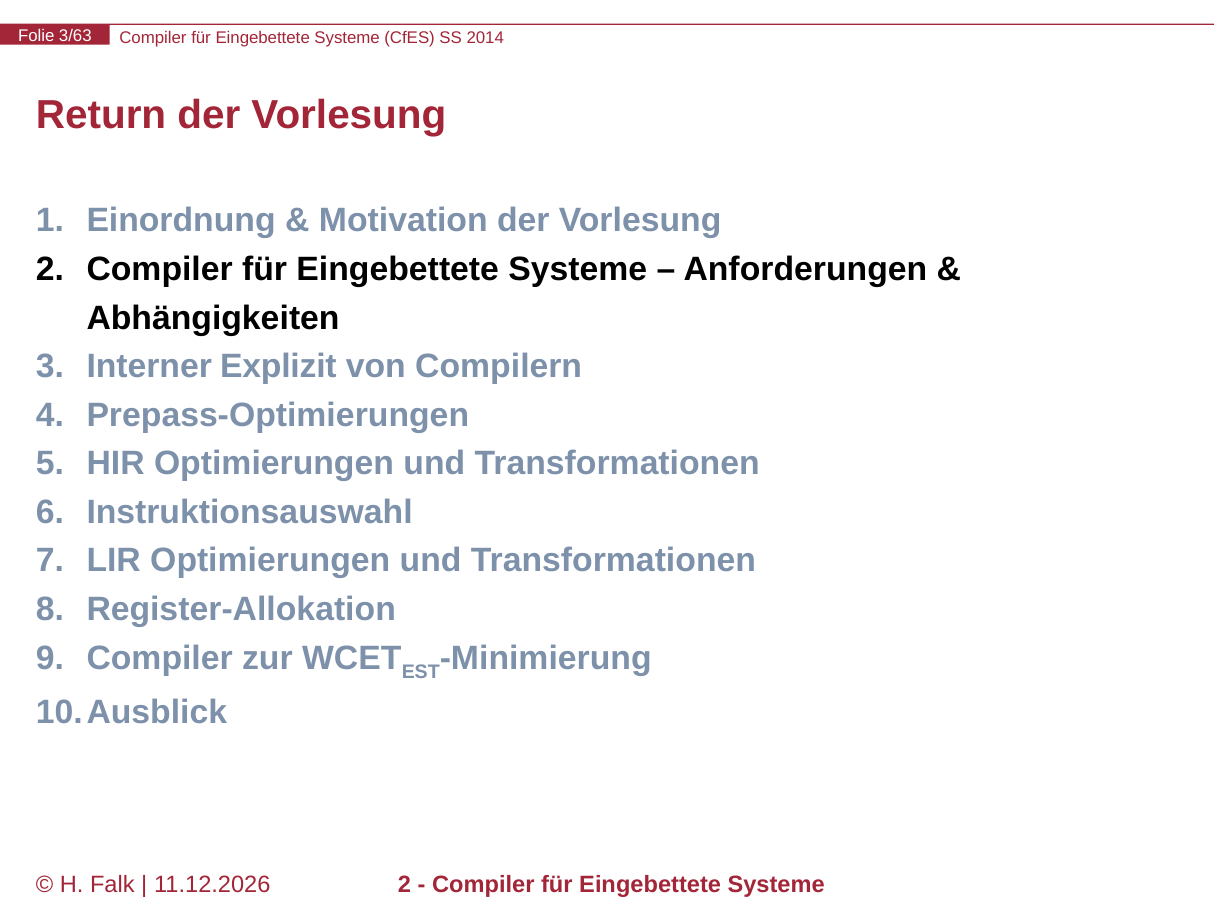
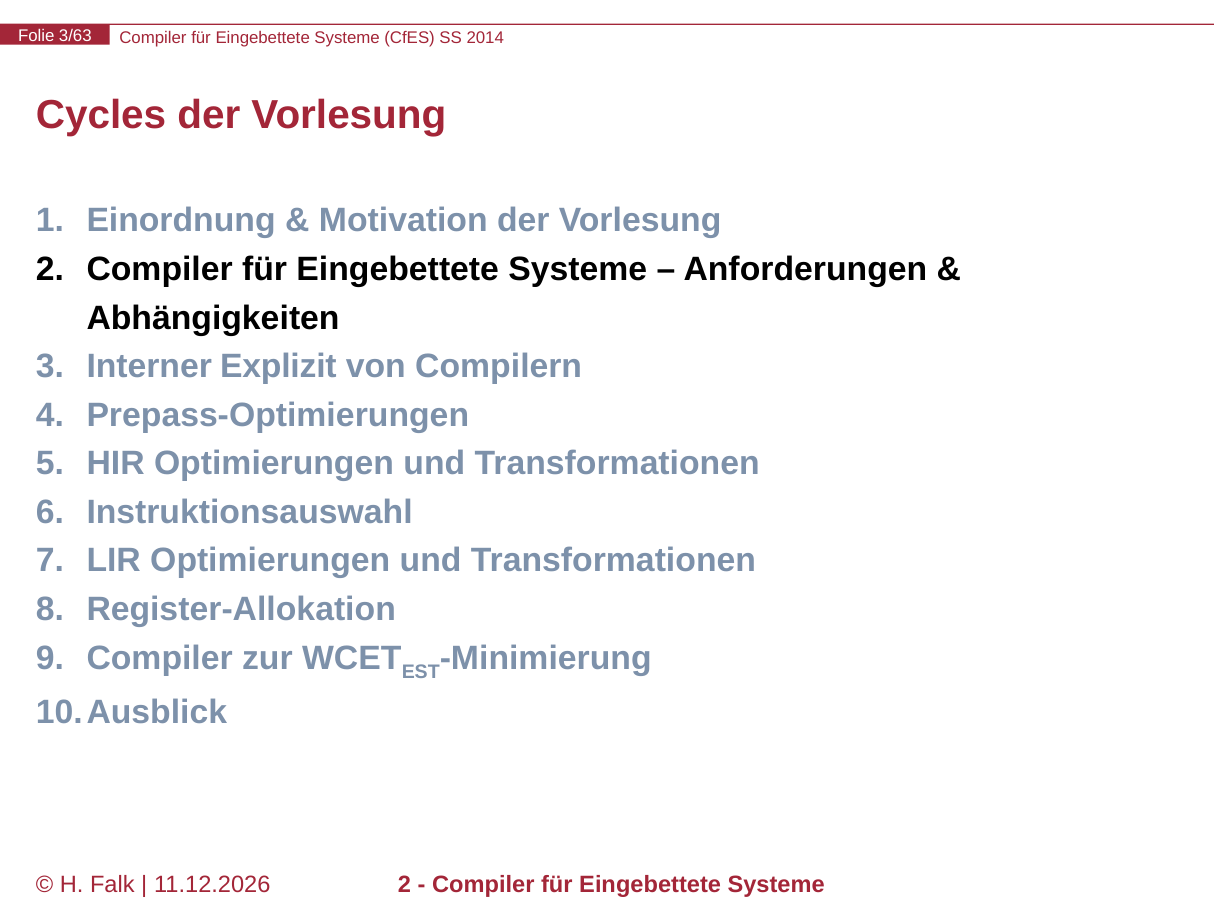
Return: Return -> Cycles (101, 115)
